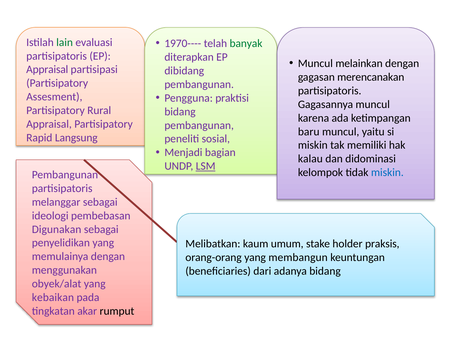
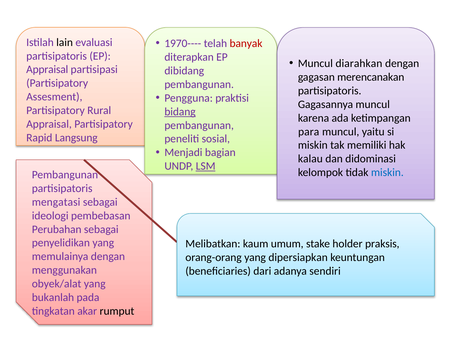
banyak colour: green -> red (246, 43)
lain colour: green -> black (65, 42)
melainkan: melainkan -> diarahkan (359, 63)
bidang underline: none -> present (180, 111)
baru: baru -> para (309, 131)
melanggar: melanggar -> mengatasi (56, 202)
Digunakan: Digunakan -> Perubahan (57, 229)
membangun: membangun -> dipersiapkan (298, 257)
adanya bidang: bidang -> sendiri (325, 271)
kebaikan: kebaikan -> bukanlah (53, 297)
